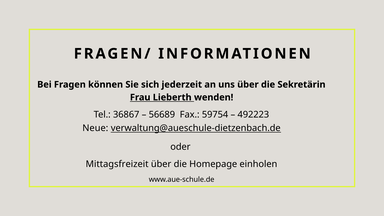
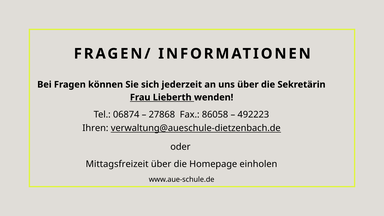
36867: 36867 -> 06874 (126, 115)
56689: 56689 -> 27868 (162, 115)
59754: 59754 -> 86058 (215, 115)
Neue: Neue -> Ihren (95, 128)
